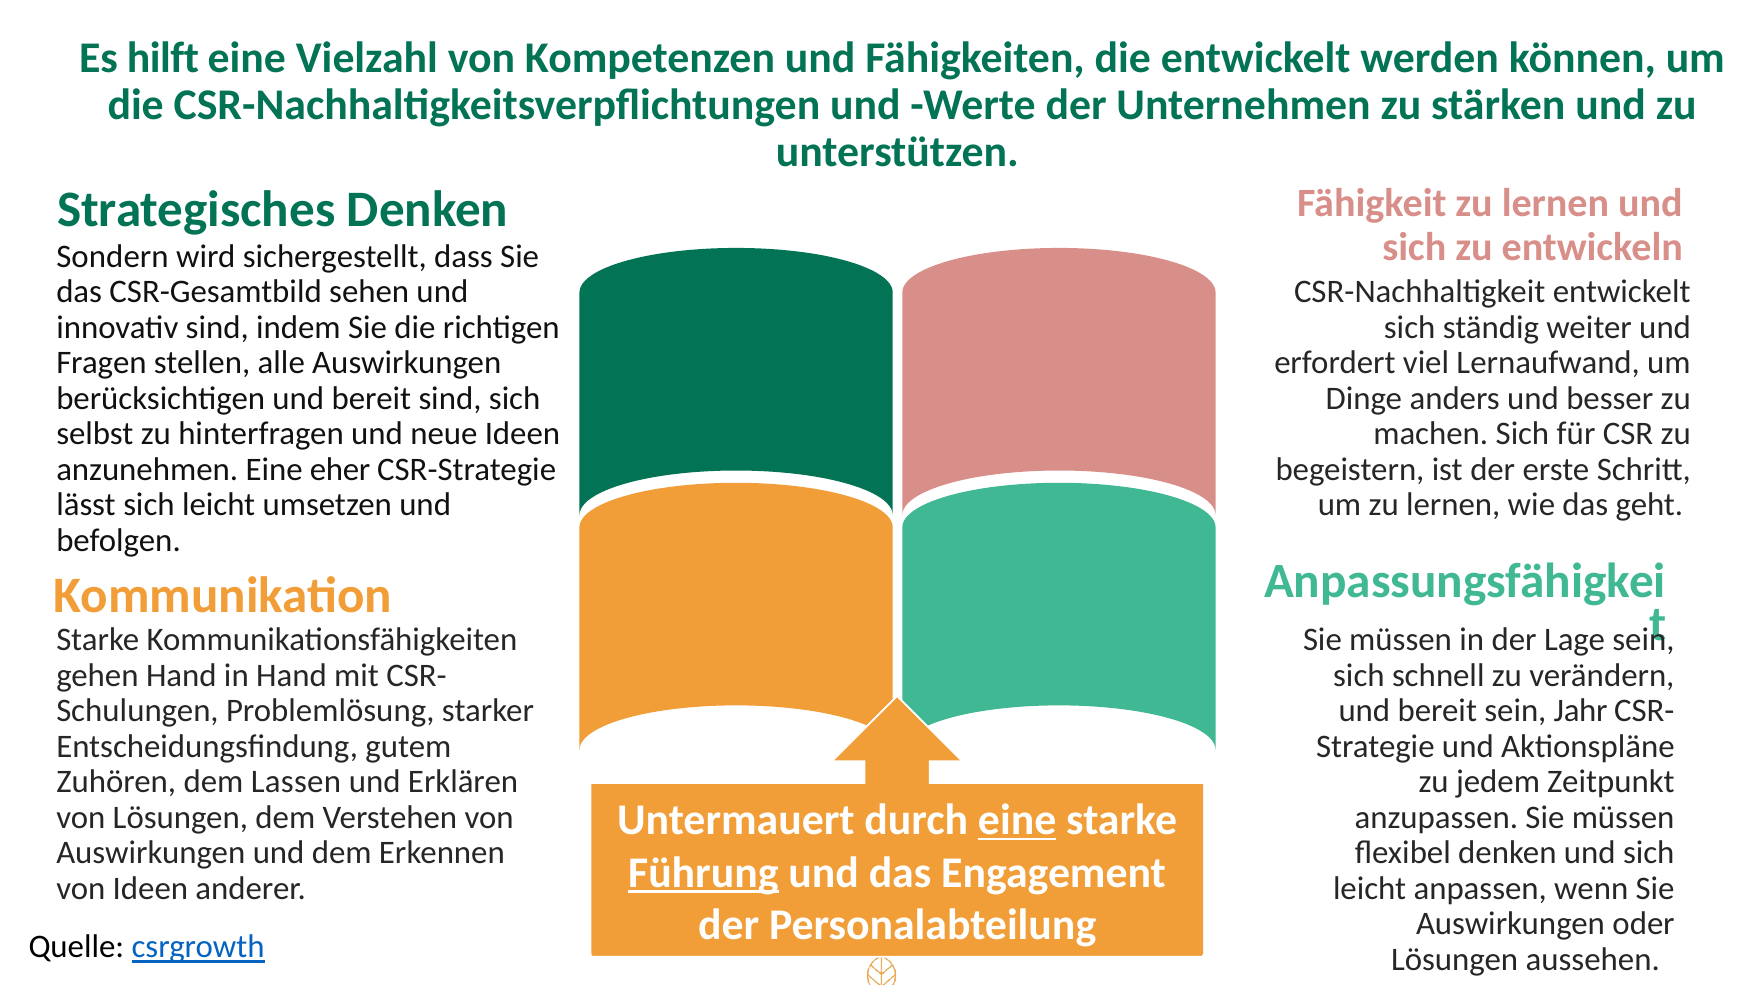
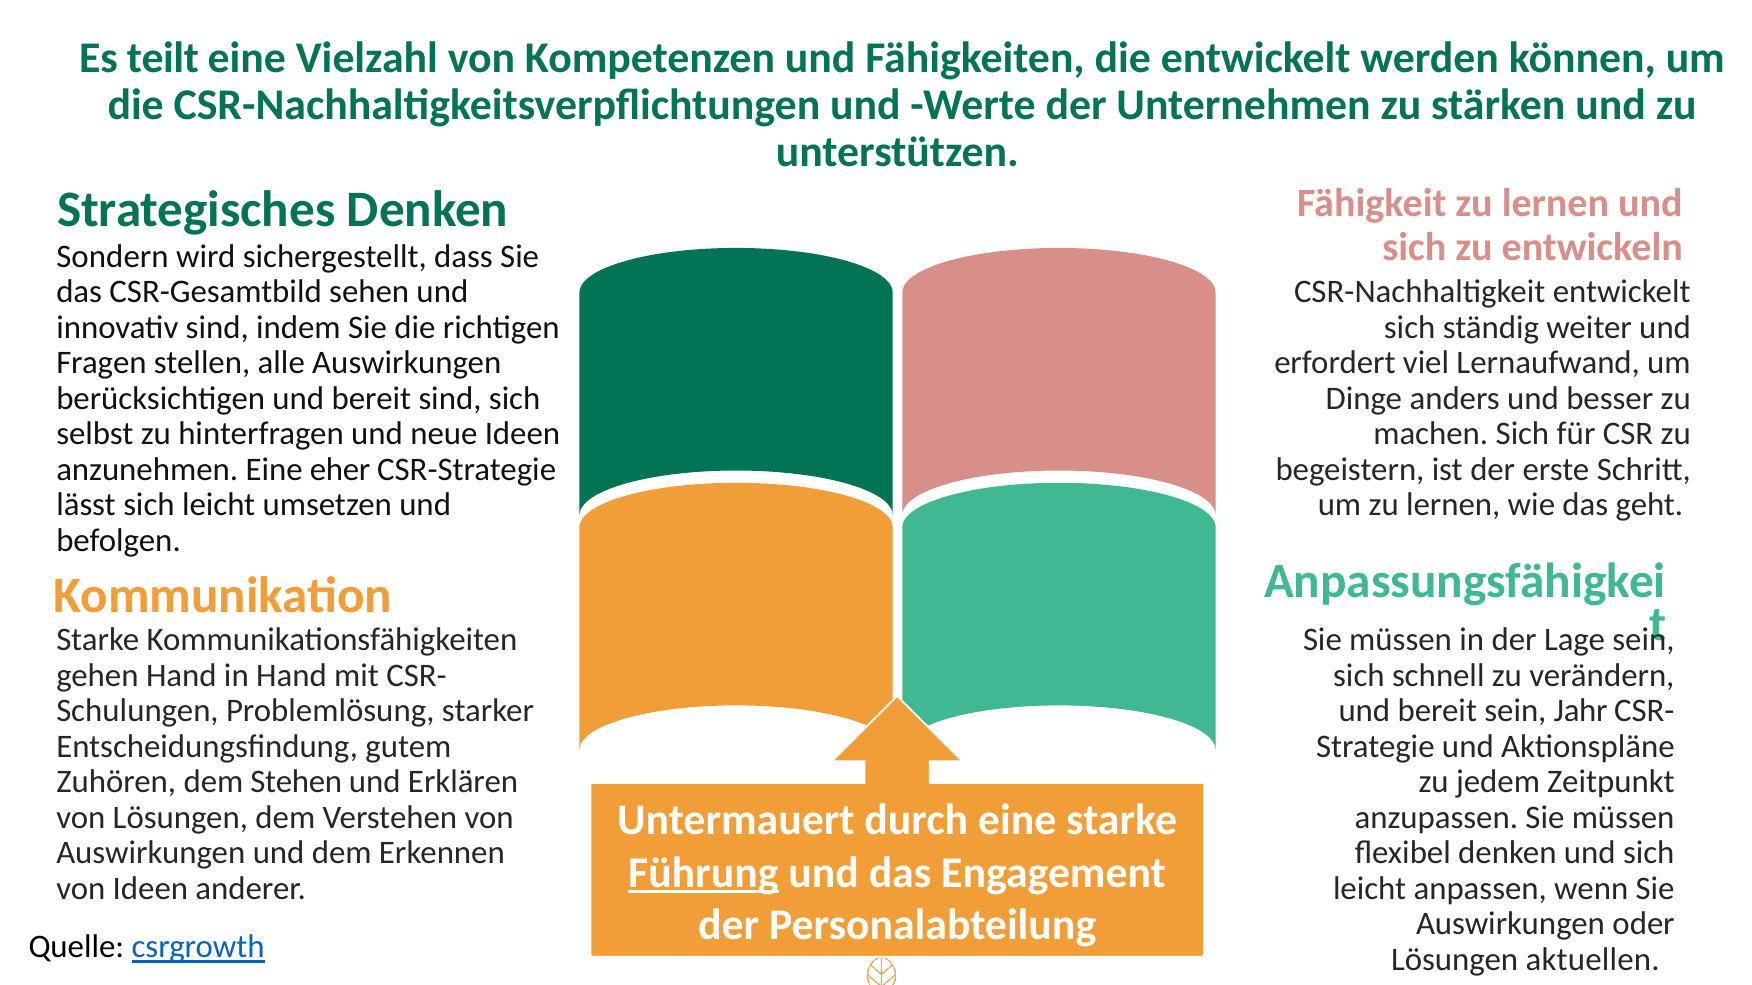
hilft: hilft -> teilt (163, 58)
Lassen: Lassen -> Stehen (296, 782)
eine underline: present -> none (1017, 820)
aussehen: aussehen -> aktuellen (1593, 960)
